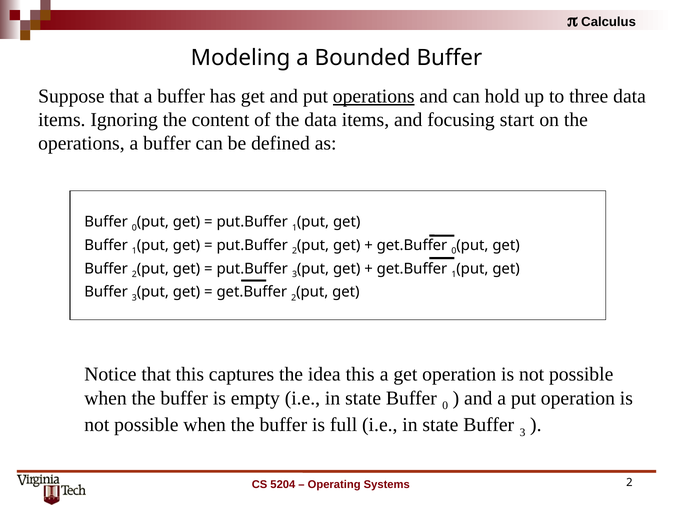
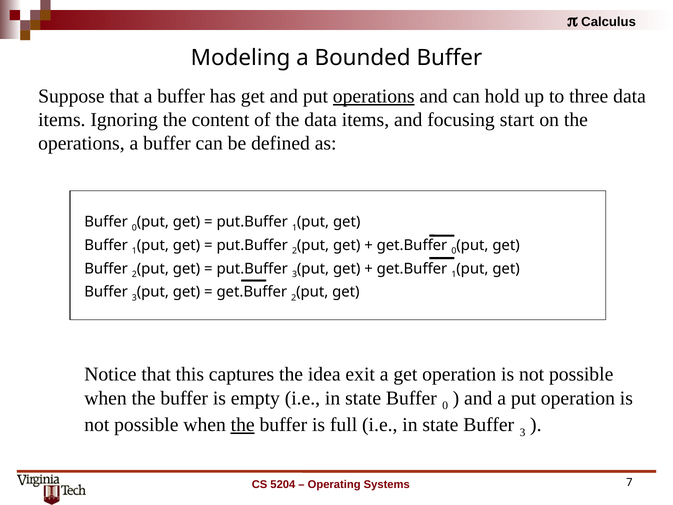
idea this: this -> exit (360, 374)
the underline: none -> present (243, 425)
Systems 2: 2 -> 7 (629, 482)
